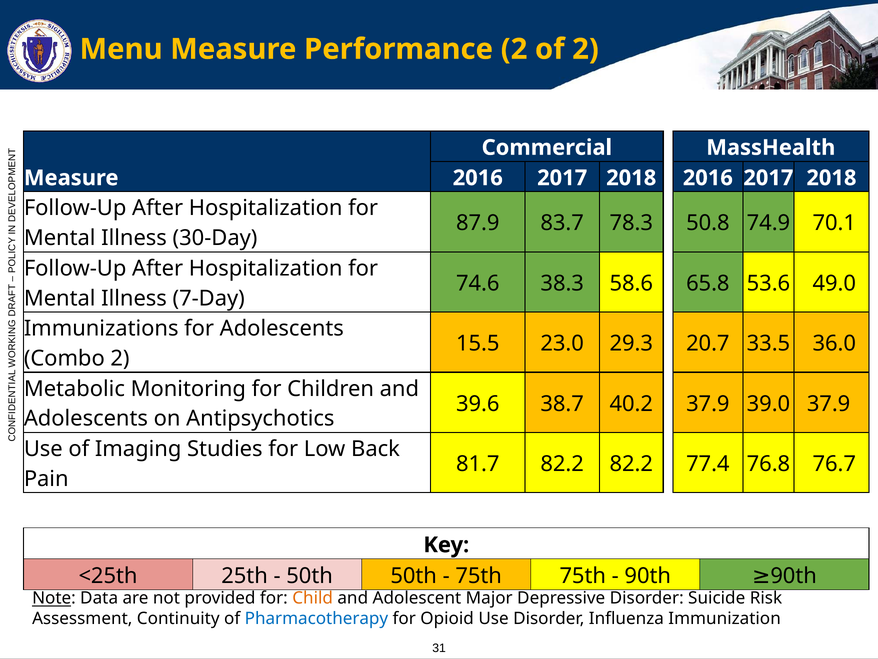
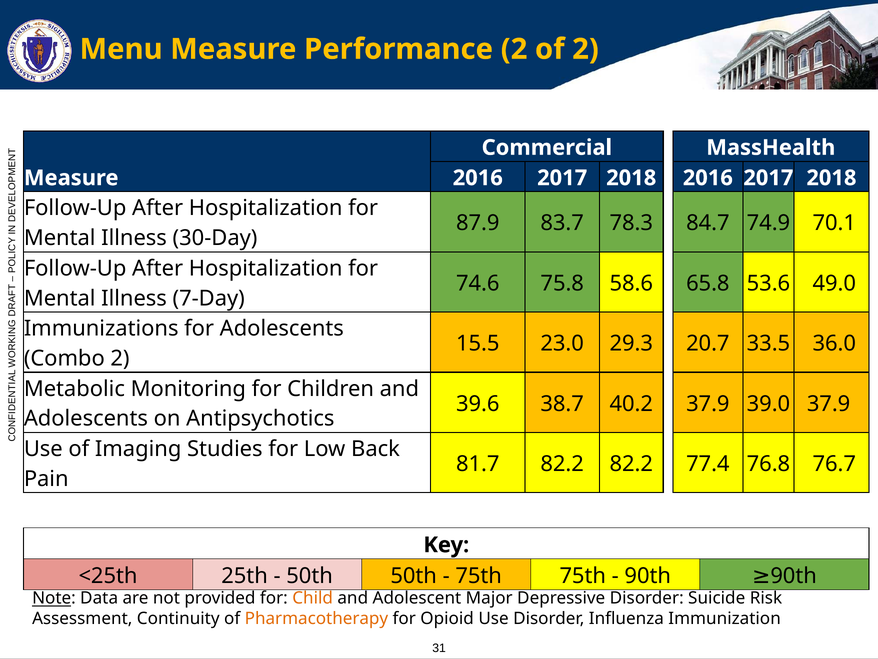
50.8: 50.8 -> 84.7 (708, 223)
38.3: 38.3 -> 75.8 (562, 283)
Pharmacotherapy colour: blue -> orange (316, 618)
